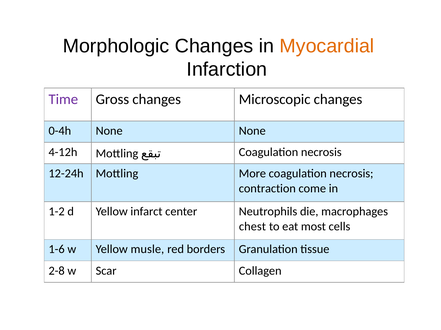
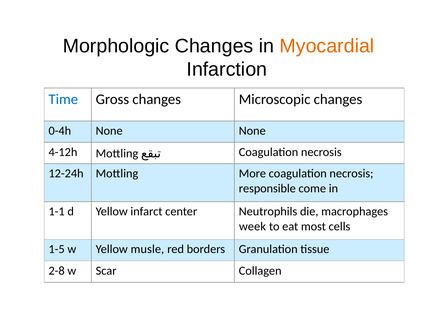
Time colour: purple -> blue (63, 100)
contraction: contraction -> responsible (267, 189)
1-2: 1-2 -> 1-1 (57, 212)
chest: chest -> week (252, 227)
1-6: 1-6 -> 1-5 (57, 250)
